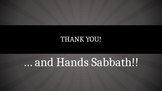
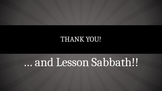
Hands: Hands -> Lesson (73, 62)
